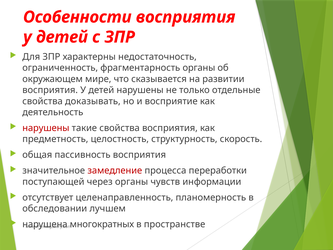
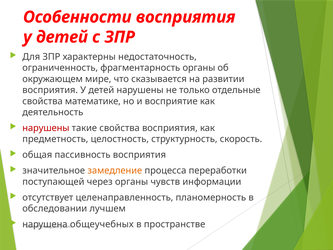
доказывать: доказывать -> математике (93, 101)
замедление colour: red -> orange (115, 171)
многократных: многократных -> общеучебных (102, 224)
